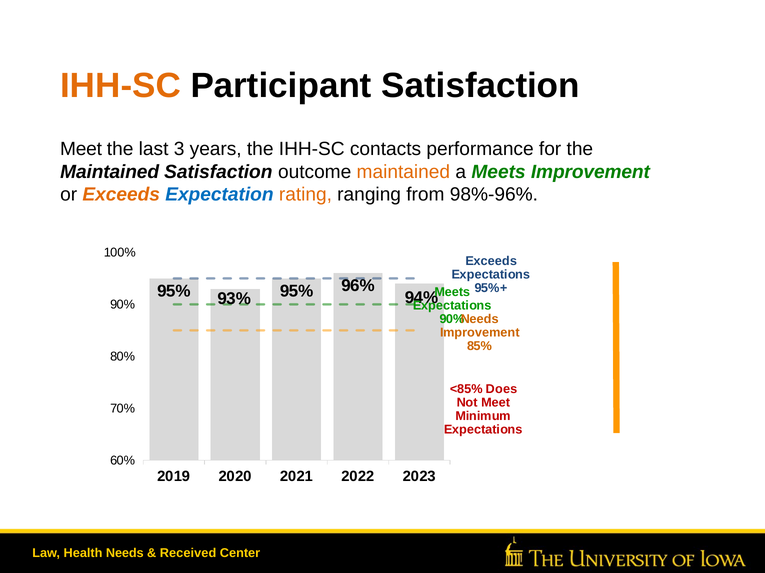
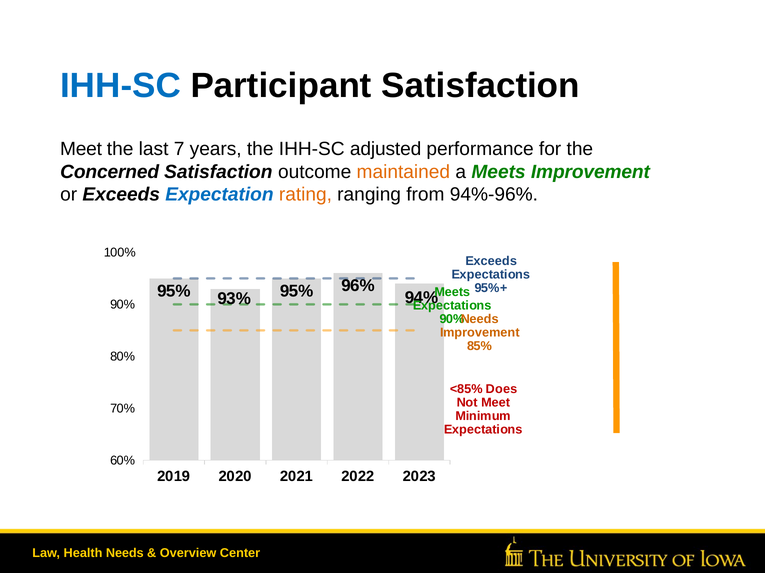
IHH-SC colour: orange -> blue (121, 86)
3: 3 -> 7 (179, 149)
contacts: contacts -> adjusted (386, 149)
Maintained: Maintained -> Concerned (110, 172)
Exceeds colour: orange -> black (121, 195)
98%-96%: 98%-96% -> 94%-96% (494, 195)
Received: Received -> Overview (188, 554)
